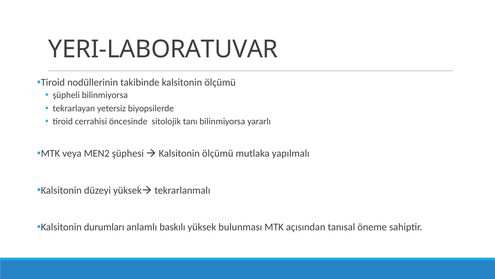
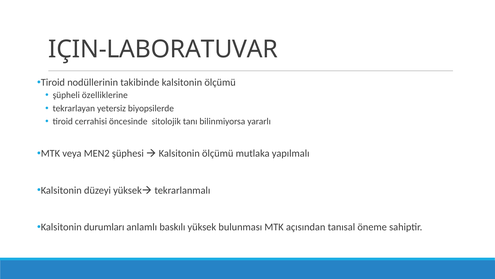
YERI-LABORATUVAR: YERI-LABORATUVAR -> IÇIN-LABORATUVAR (163, 49)
şüpheli bilinmiyorsa: bilinmiyorsa -> özelliklerine (105, 95)
